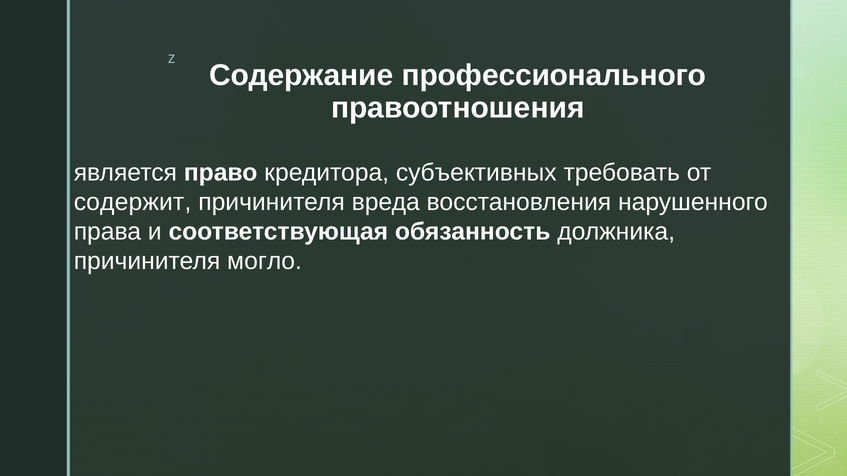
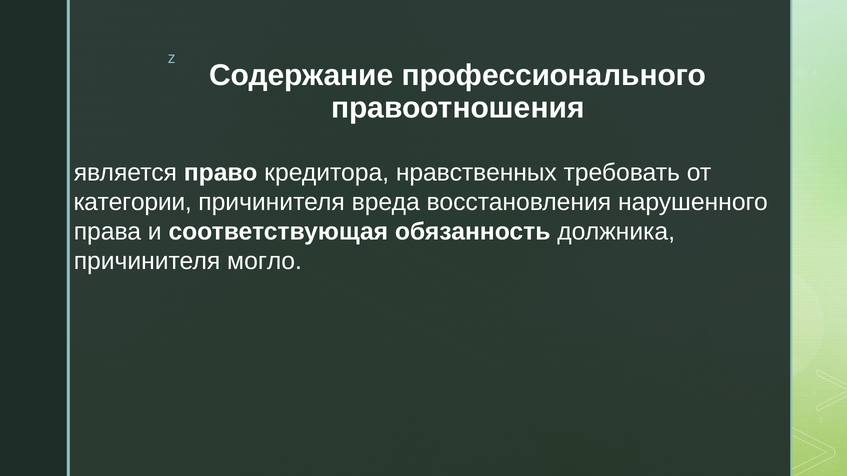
субъективных: субъективных -> нравственных (476, 173)
содержит: содержит -> категории (133, 202)
